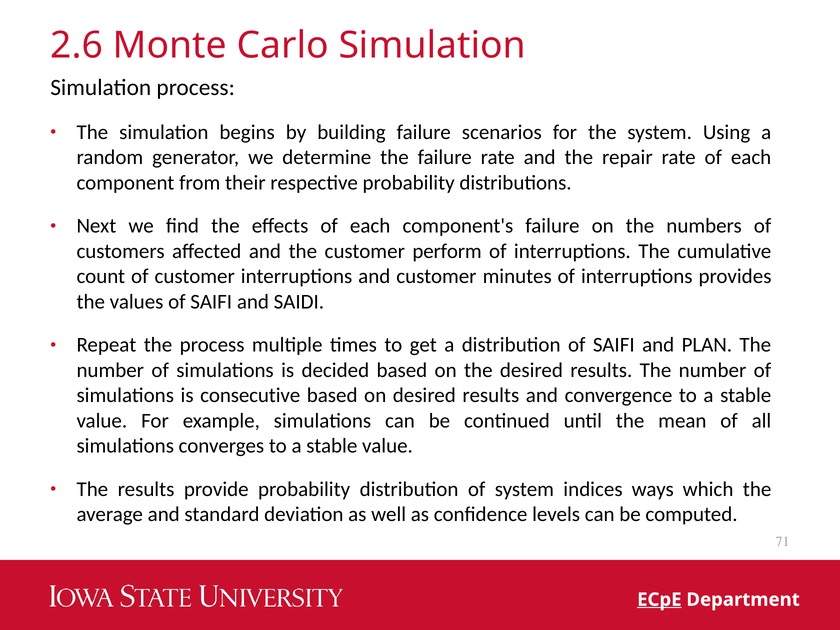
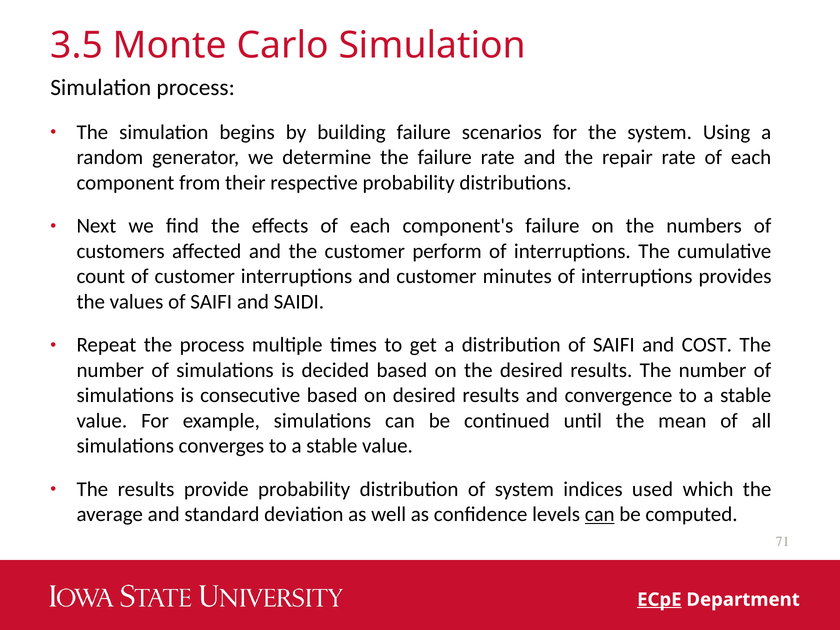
2.6: 2.6 -> 3.5 (77, 45)
PLAN: PLAN -> COST (707, 345)
ways: ways -> used (653, 489)
can underline: none -> present (600, 514)
